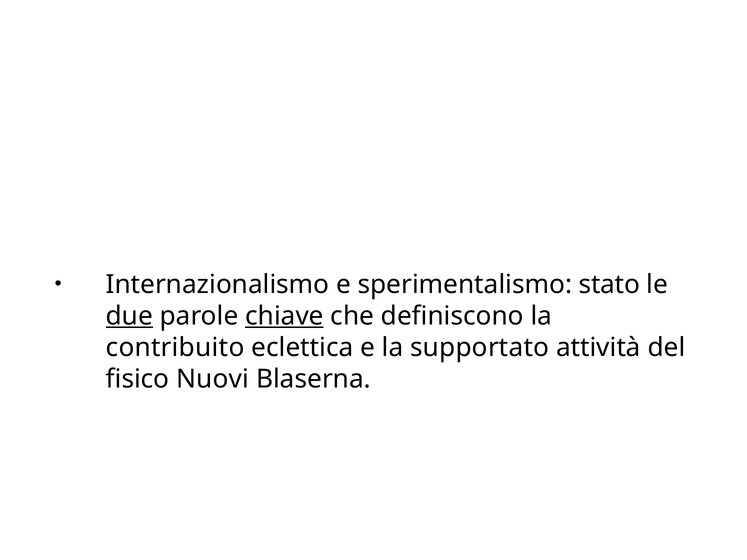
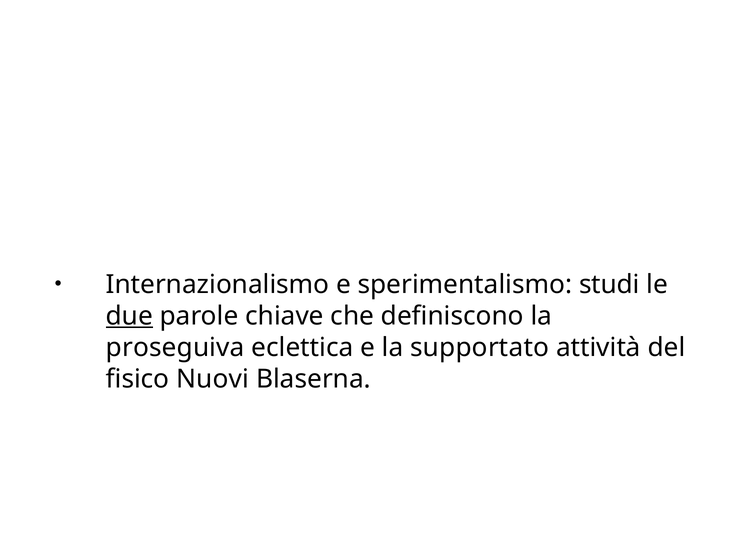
stato: stato -> studi (609, 285)
chiave underline: present -> none (284, 316)
contribuito: contribuito -> proseguiva (175, 348)
